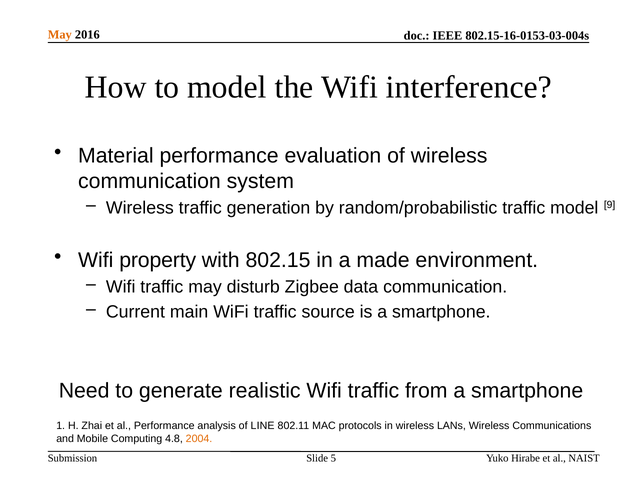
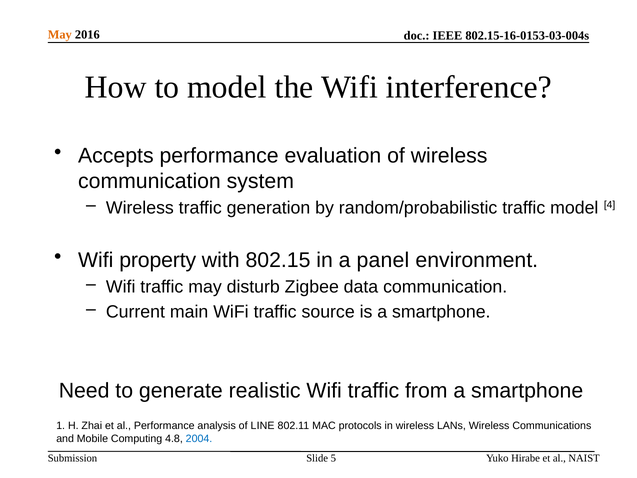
Material: Material -> Accepts (116, 155)
9: 9 -> 4 (610, 205)
made: made -> panel (383, 260)
2004 colour: orange -> blue (199, 438)
